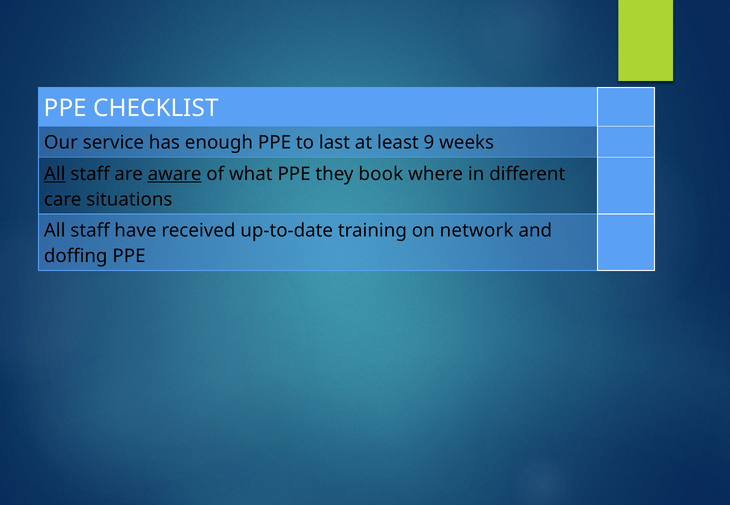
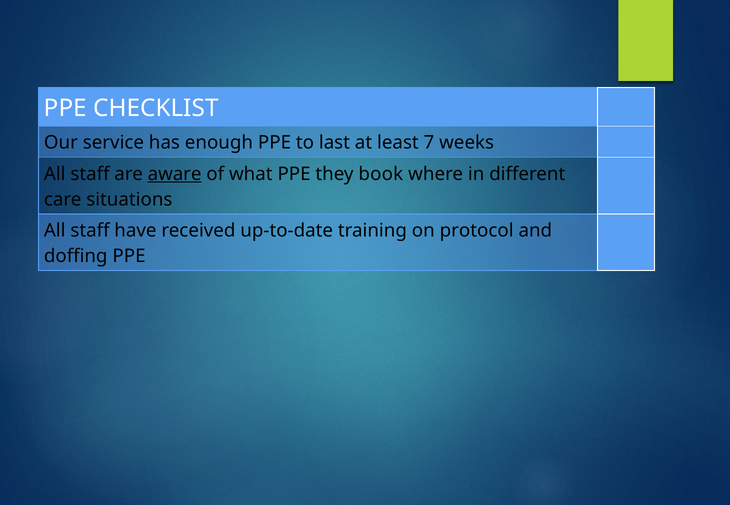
9: 9 -> 7 (429, 143)
All underline: present -> none (55, 174)
network: network -> protocol (477, 231)
